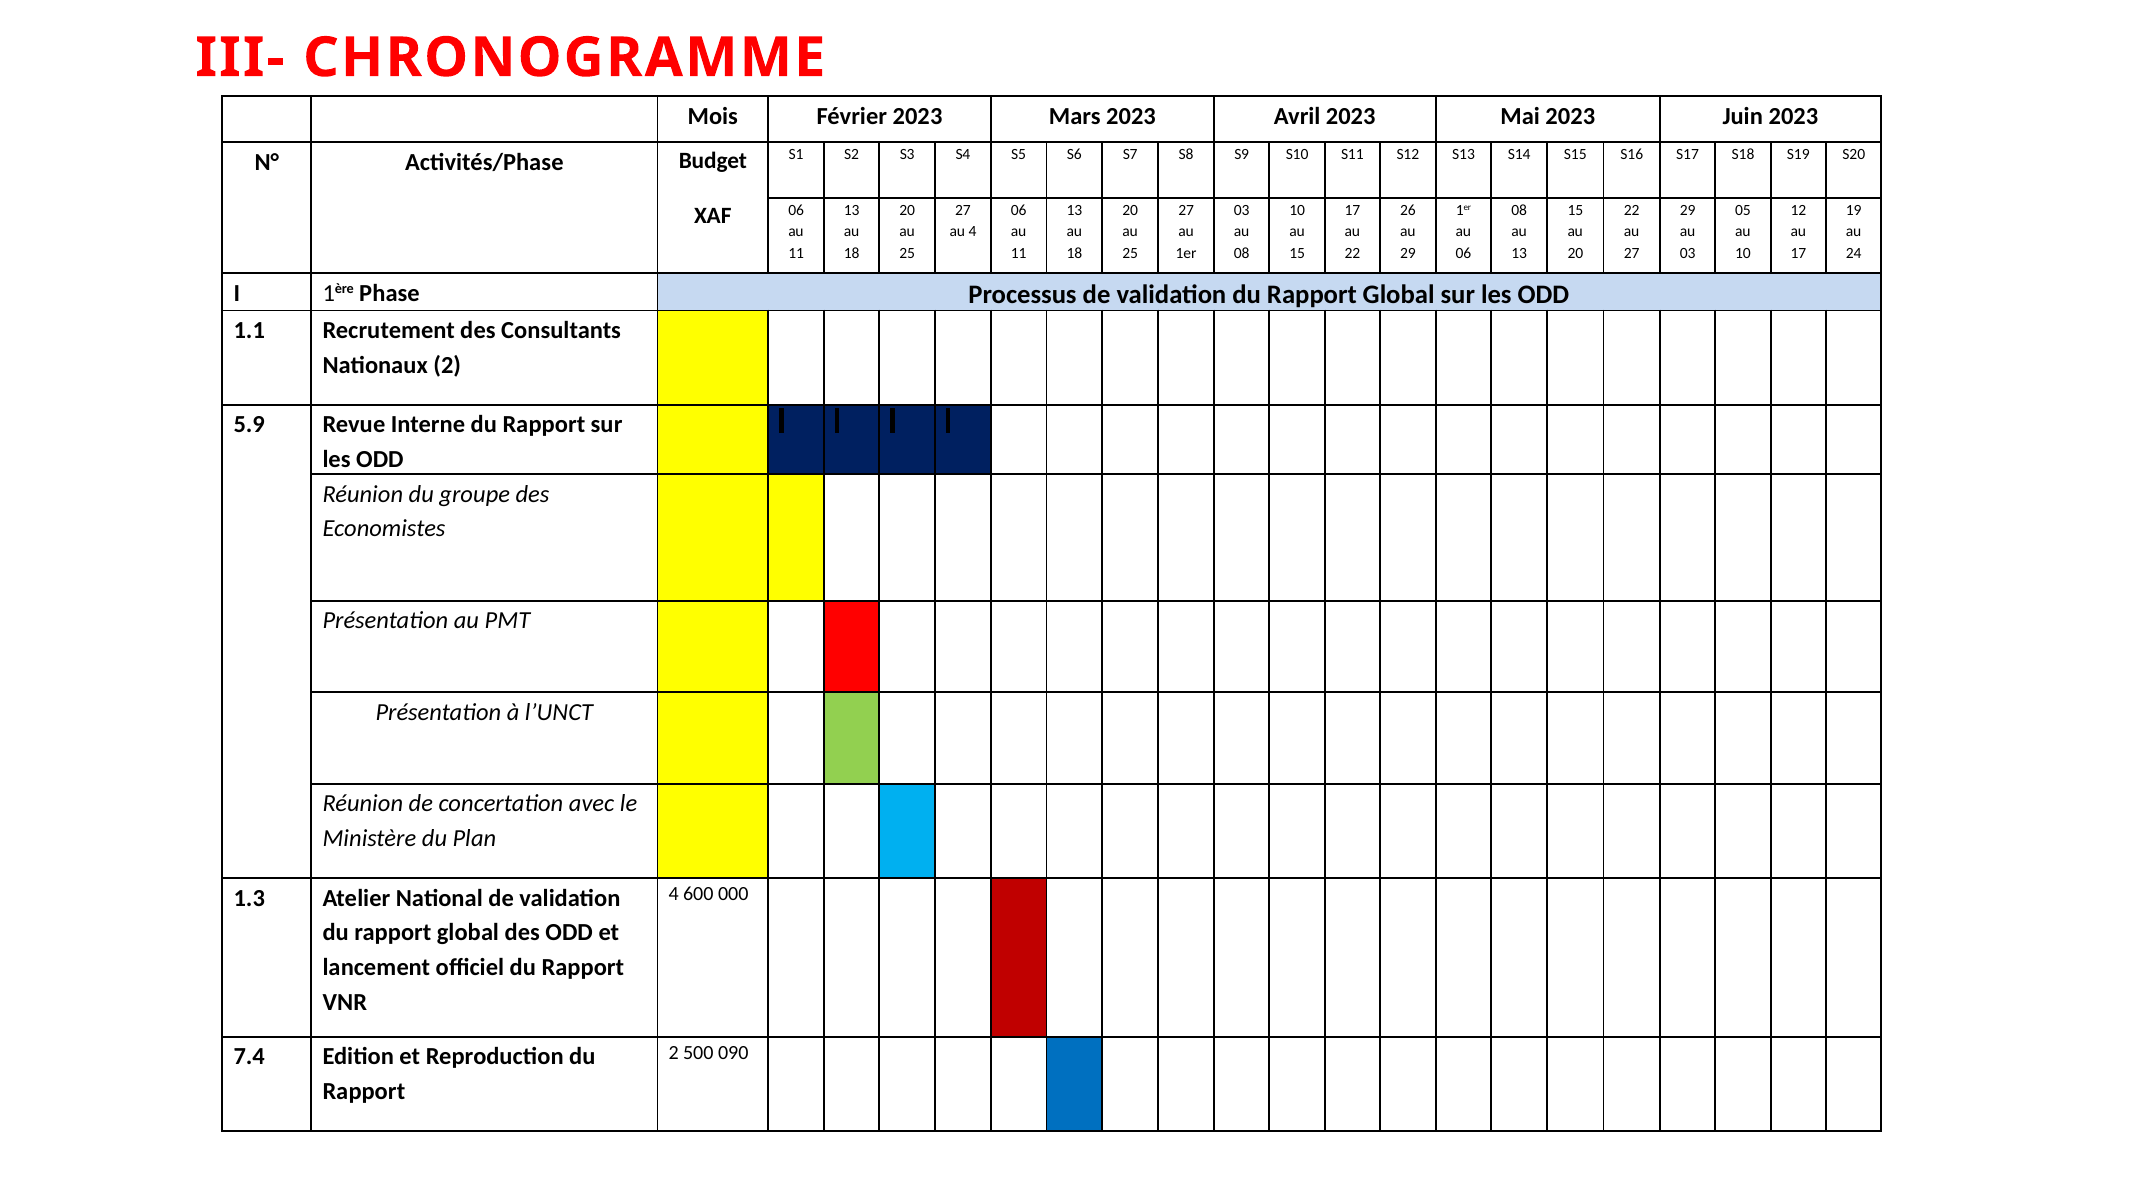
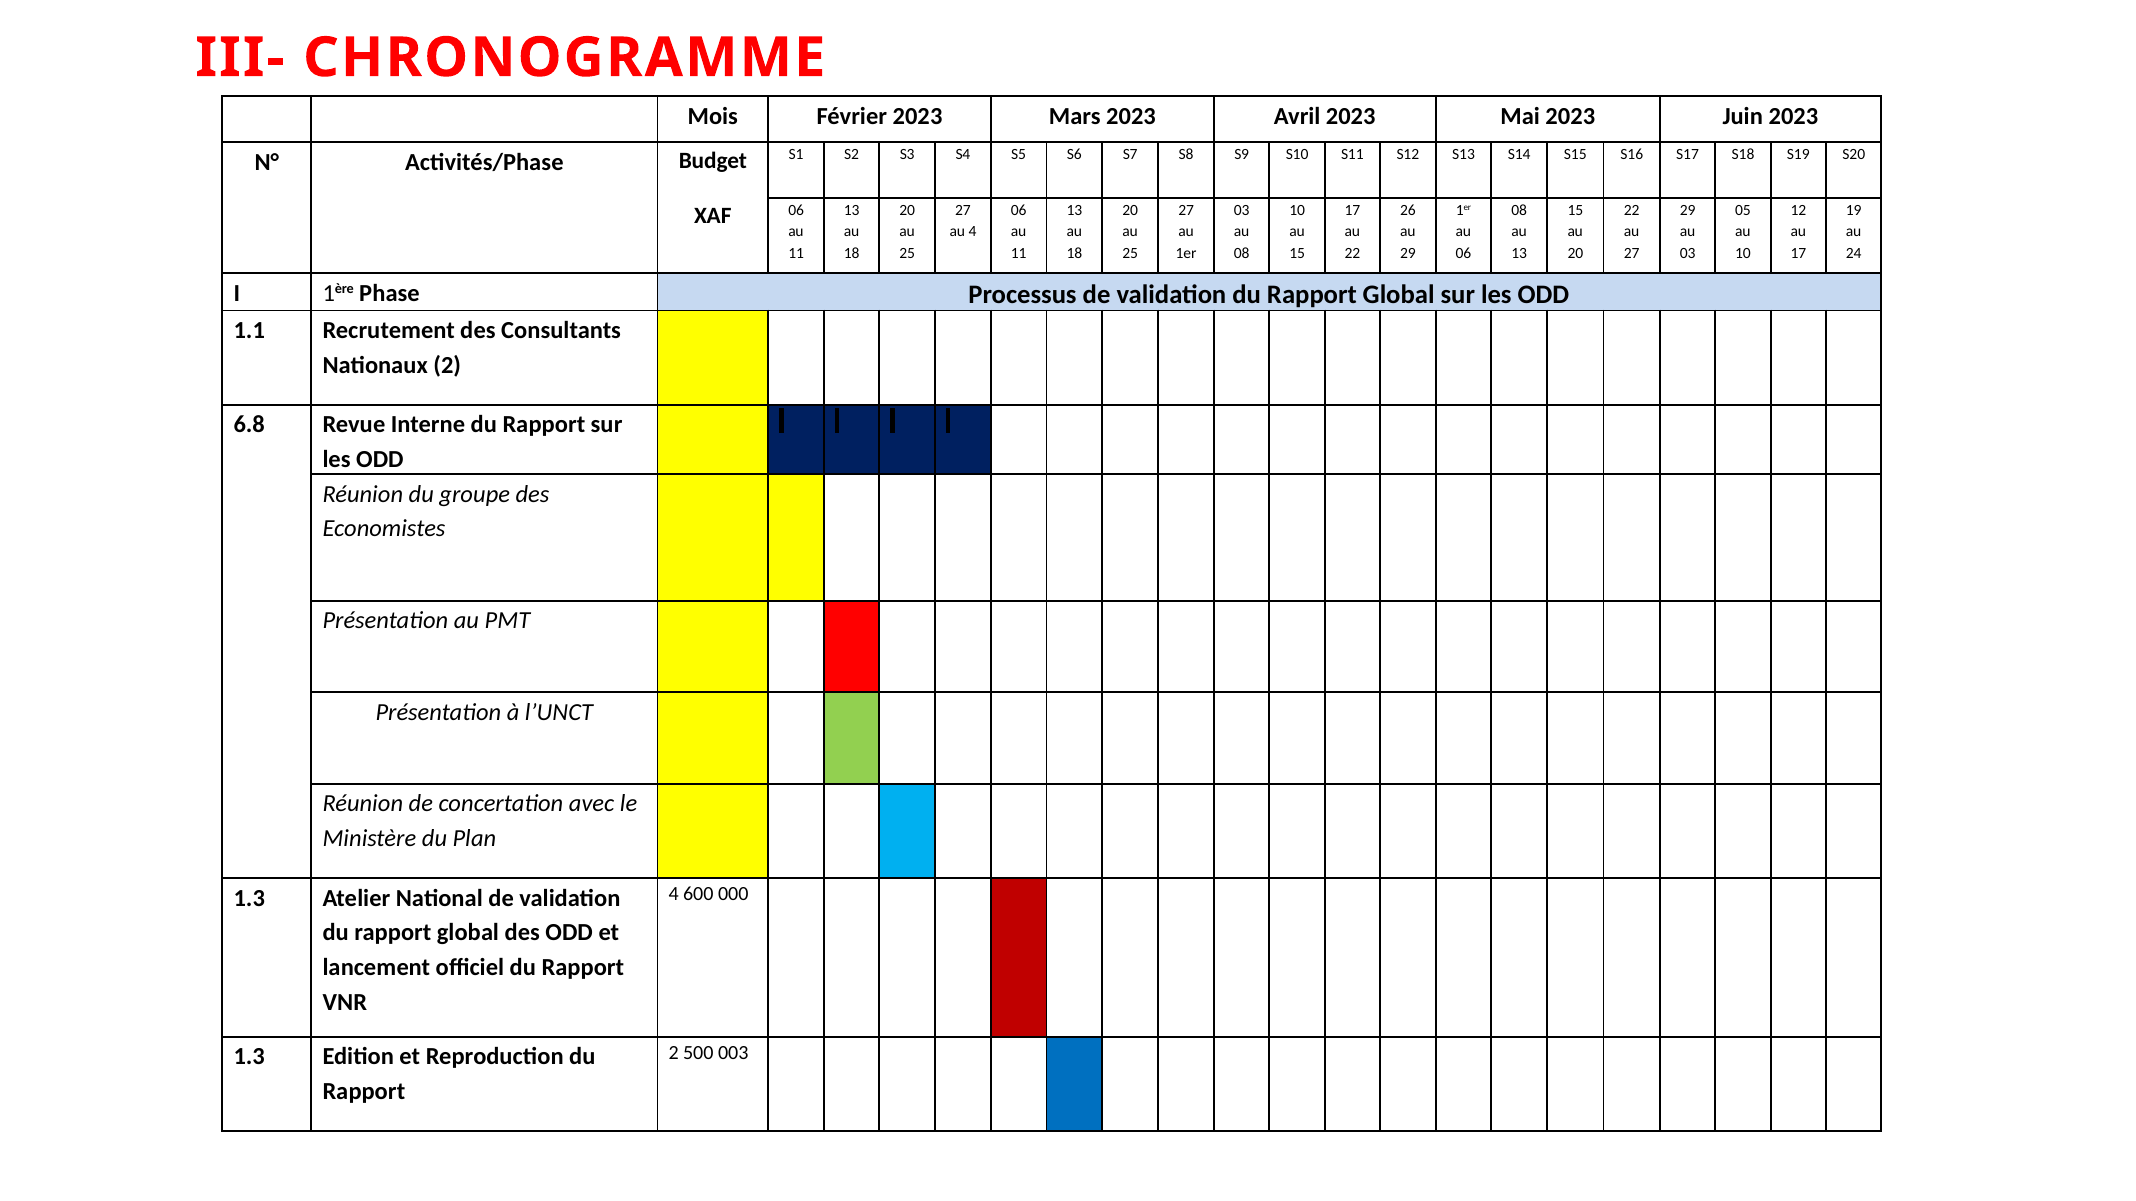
5.9: 5.9 -> 6.8 (249, 425)
090: 090 -> 003 (733, 1053)
7.4: 7.4 -> 1.3 (249, 1057)
